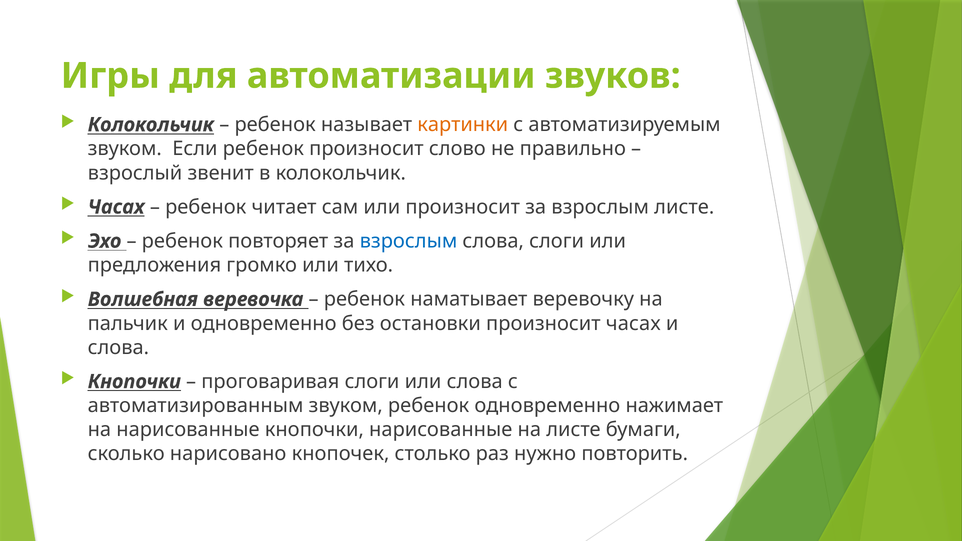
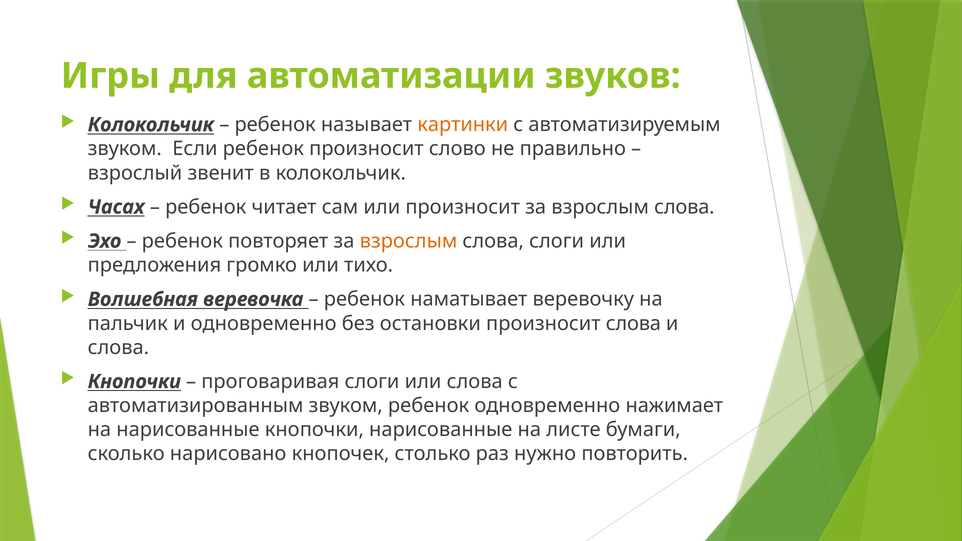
произносит за взрослым листе: листе -> слова (684, 207)
взрослым colour: blue -> orange (408, 241)
произносит часах: часах -> слова (633, 323)
